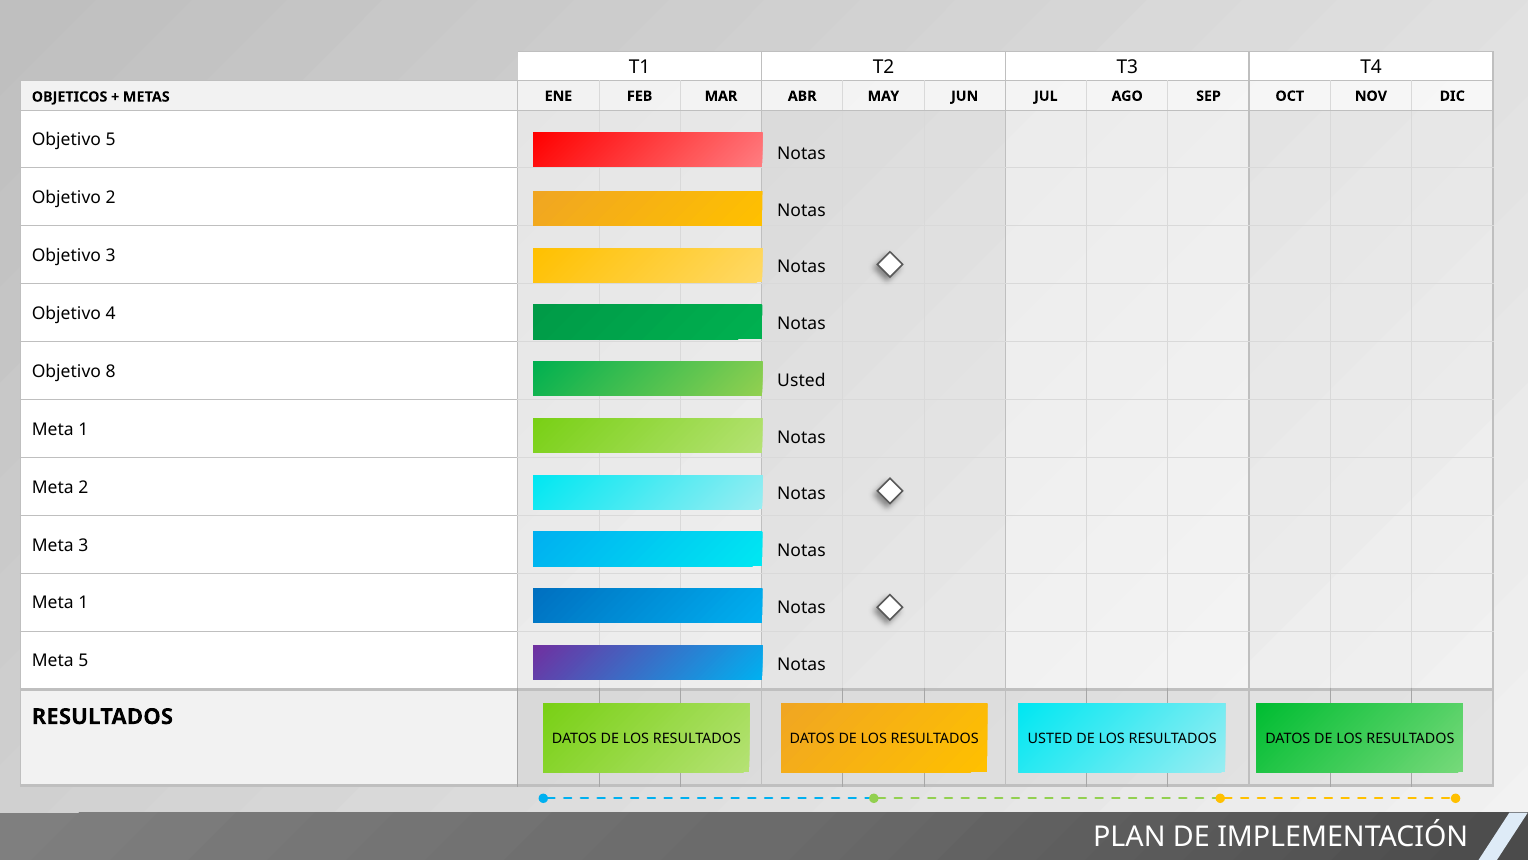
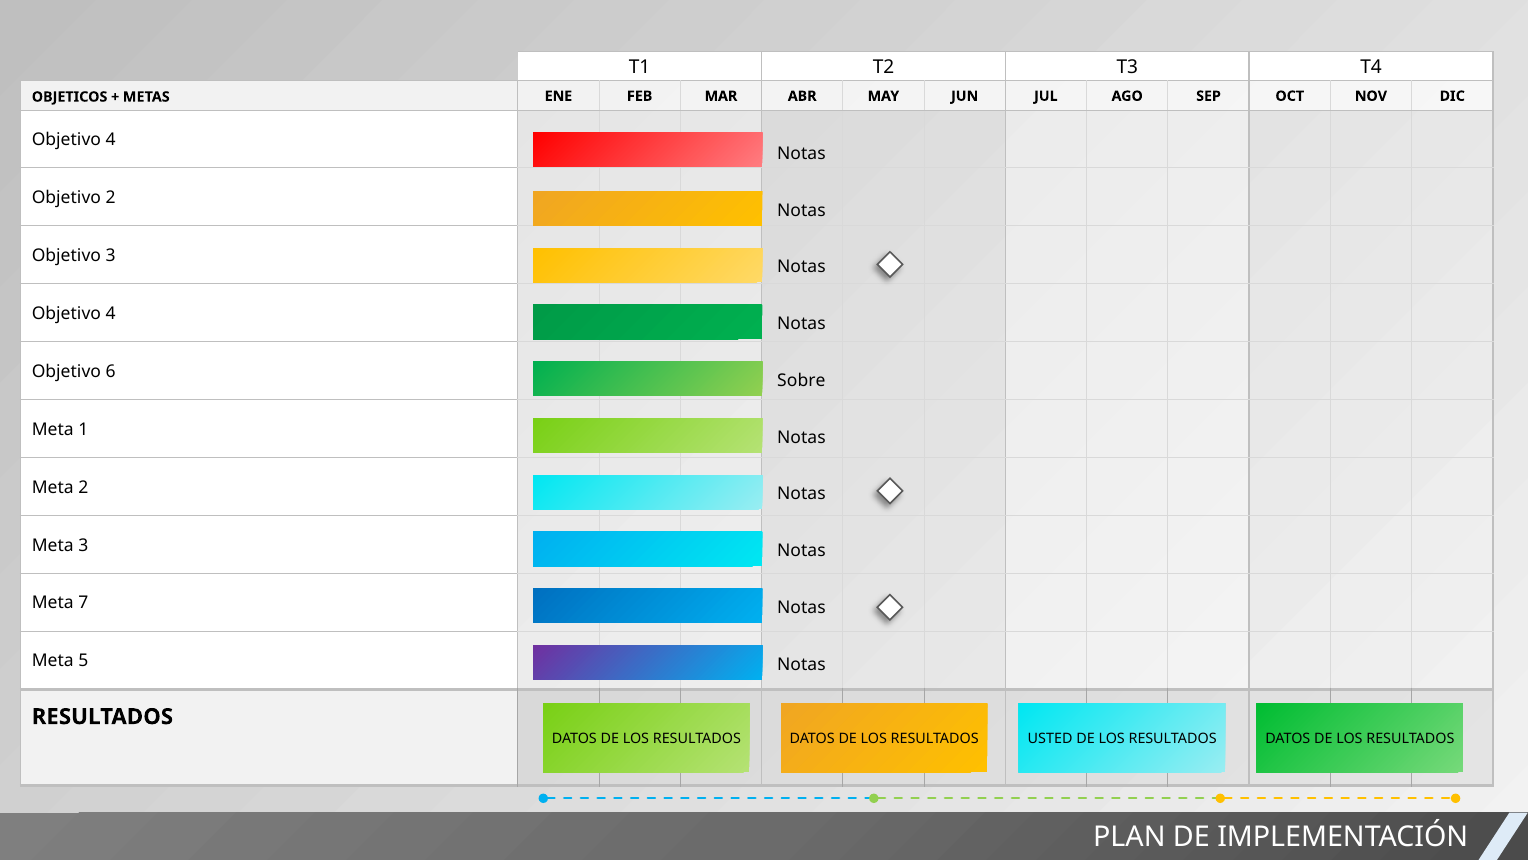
5: 5 -> 4 (111, 140)
8: 8 -> 6 (111, 371)
Usted: Usted -> Sobre (801, 380)
1: 1 -> 7 (83, 603)
